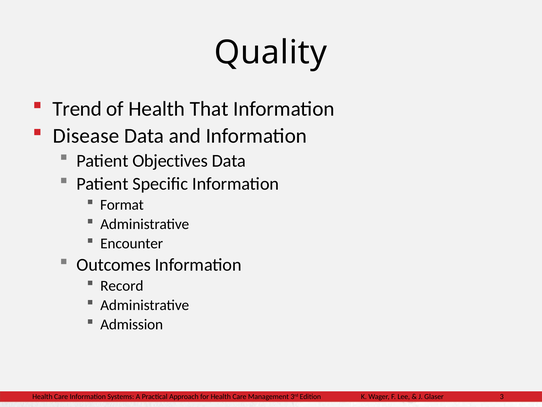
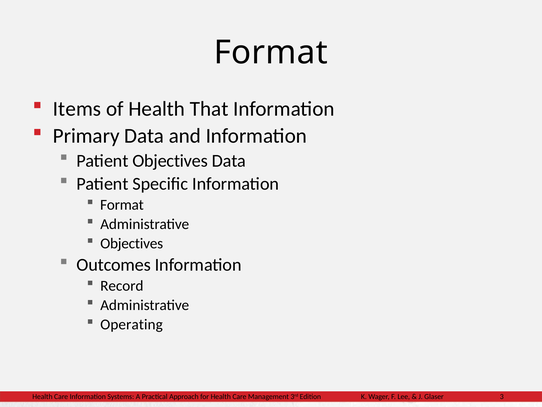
Quality: Quality -> Format (271, 52)
Trend: Trend -> Items (77, 109)
Disease: Disease -> Primary (86, 136)
Encounter: Encounter -> Objectives (132, 243)
Admission: Admission -> Operating (132, 324)
